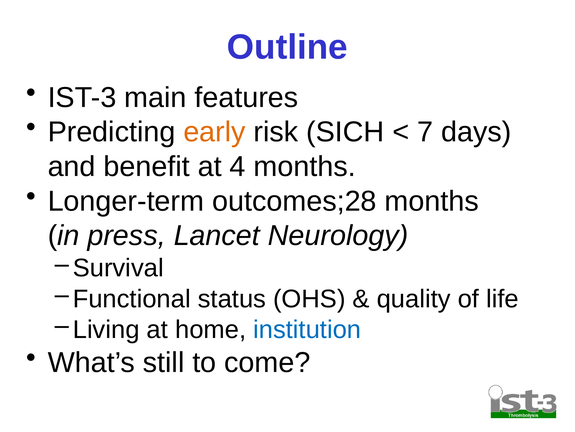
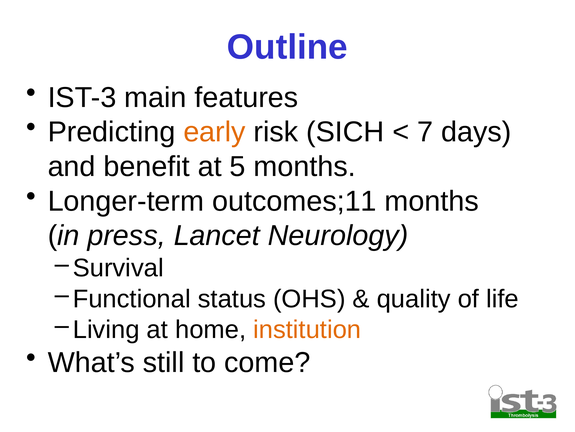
4: 4 -> 5 (238, 166)
outcomes;28: outcomes;28 -> outcomes;11 (294, 201)
institution colour: blue -> orange (307, 329)
